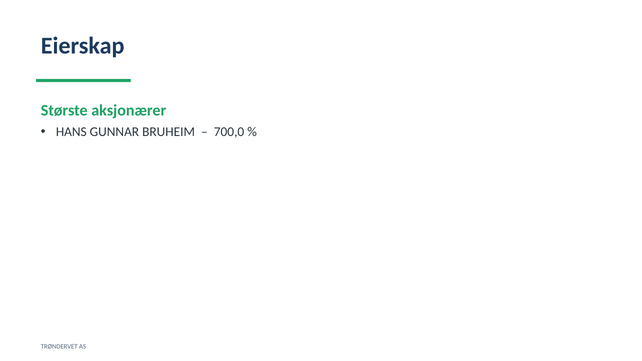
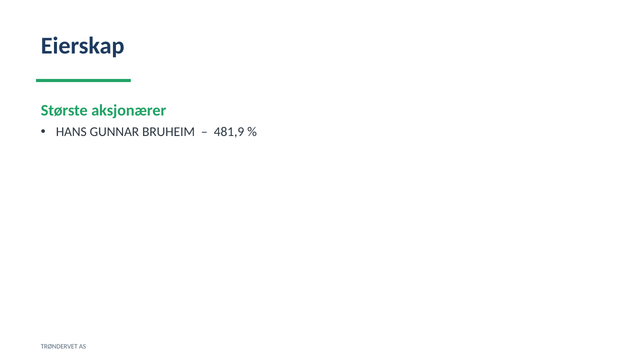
700,0: 700,0 -> 481,9 (229, 132)
